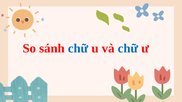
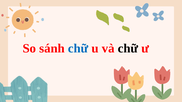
chữ colour: blue -> black (128, 49)
